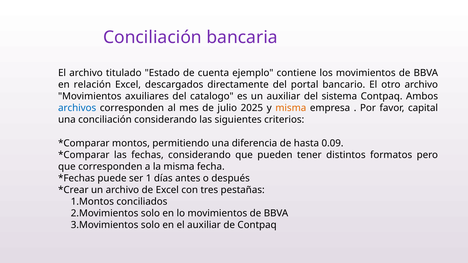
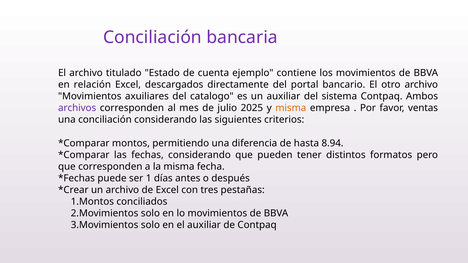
archivos colour: blue -> purple (77, 108)
capital: capital -> ventas (423, 108)
0.09: 0.09 -> 8.94 (333, 143)
